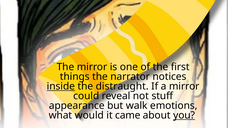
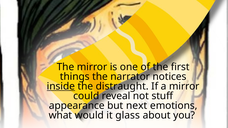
walk: walk -> next (137, 106)
came: came -> glass (128, 115)
you underline: present -> none (184, 115)
